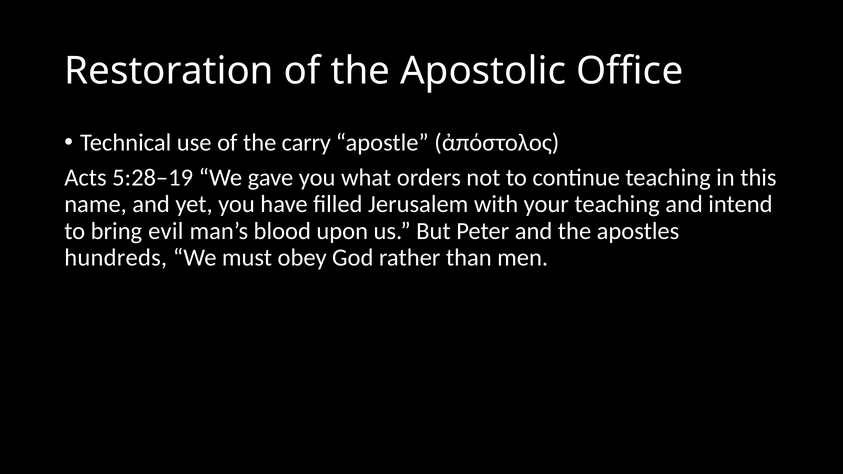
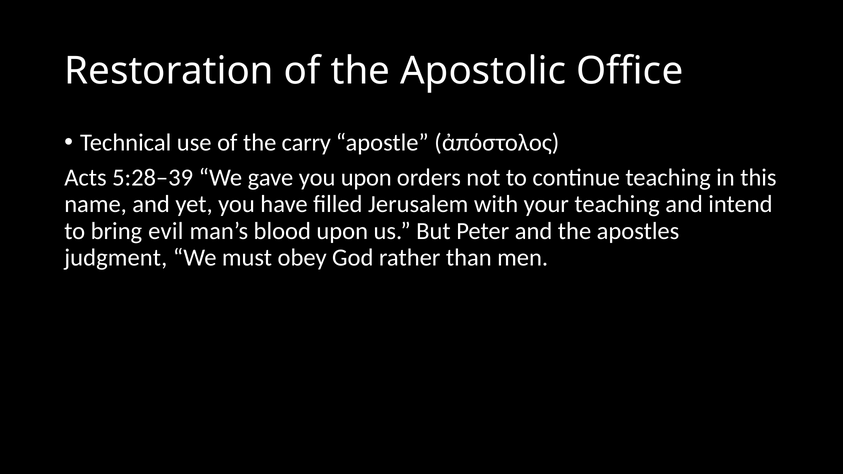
5:28–19: 5:28–19 -> 5:28–39 (153, 178)
you what: what -> upon (366, 178)
hundreds: hundreds -> judgment (116, 258)
